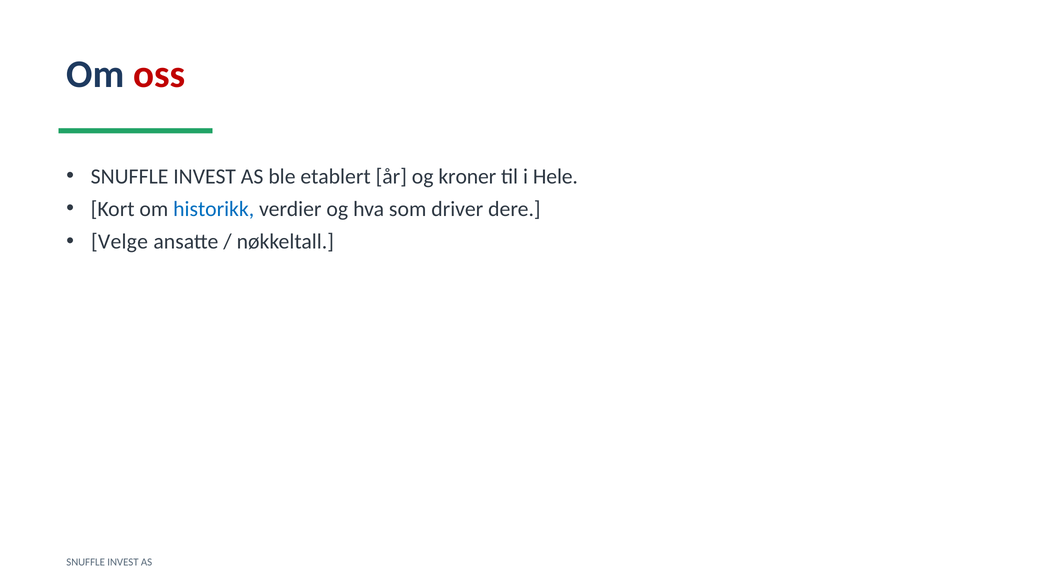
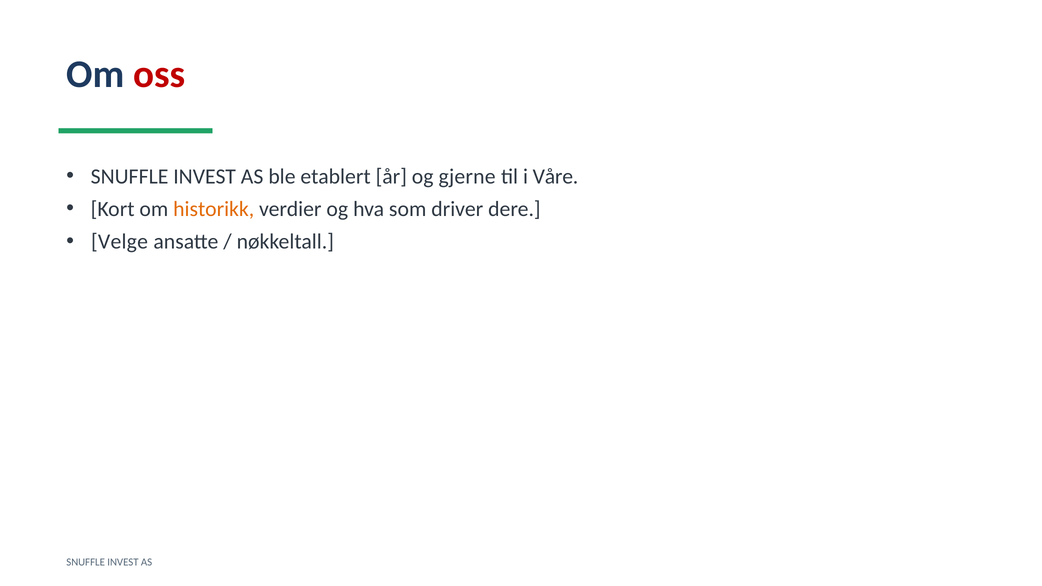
kroner: kroner -> gjerne (467, 176)
Hele: Hele -> Våre (556, 176)
historikk colour: blue -> orange (214, 209)
